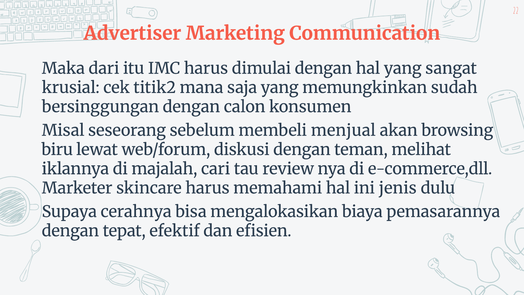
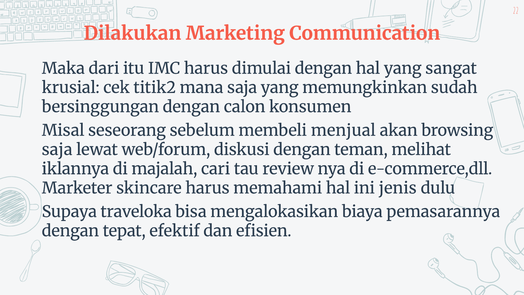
Advertiser: Advertiser -> Dilakukan (132, 33)
biru: biru -> saja (57, 150)
cerahnya: cerahnya -> traveloka (136, 212)
